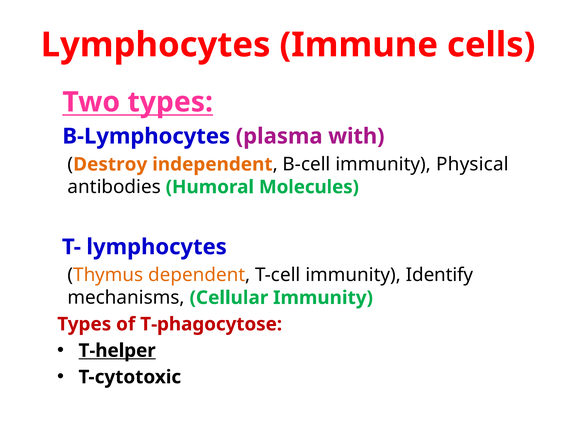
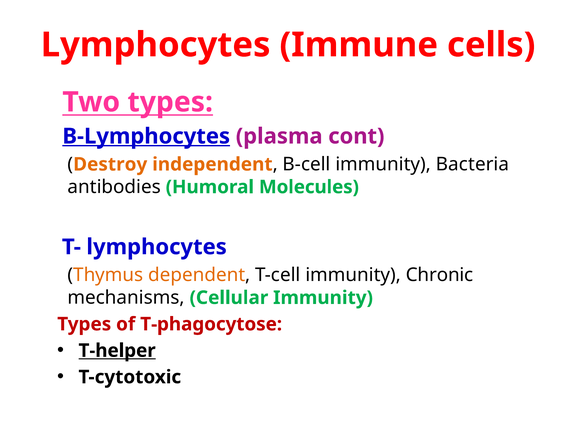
B-Lymphocytes underline: none -> present (146, 136)
with: with -> cont (356, 136)
Physical: Physical -> Bacteria (473, 164)
Identify: Identify -> Chronic (440, 275)
